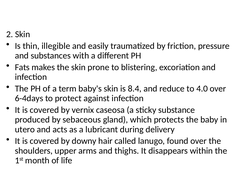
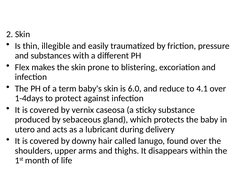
Fats: Fats -> Flex (22, 67)
8.4: 8.4 -> 6.0 (135, 89)
4.0: 4.0 -> 4.1 (202, 89)
6-4days: 6-4days -> 1-4days (29, 98)
